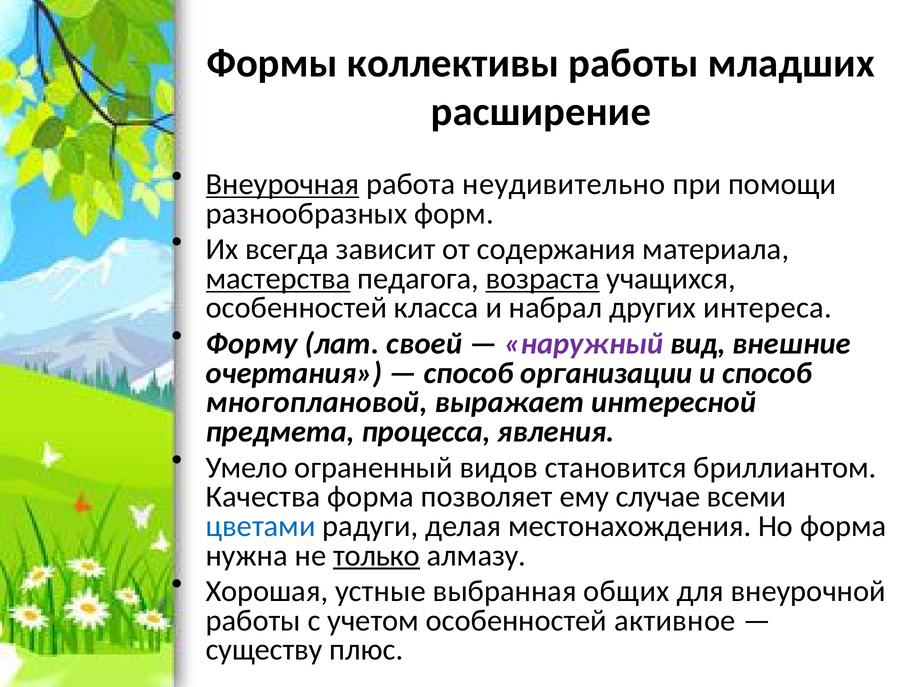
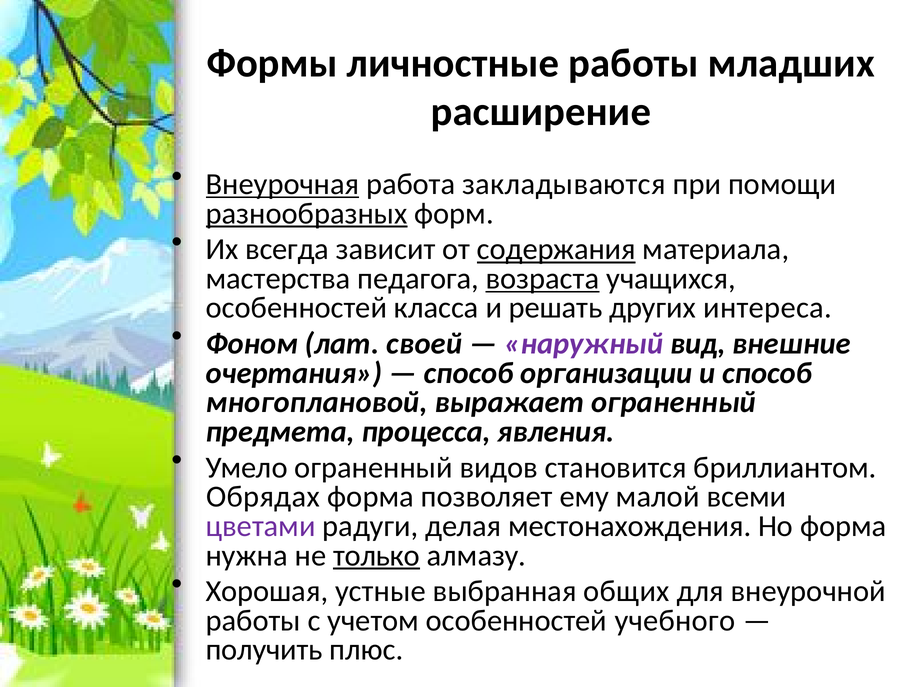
коллективы: коллективы -> личностные (453, 63)
неудивительно: неудивительно -> закладываются (564, 184)
разнообразных underline: none -> present (307, 213)
содержания underline: none -> present (556, 249)
мастерства underline: present -> none (278, 279)
набрал: набрал -> решать (556, 308)
Форму: Форму -> Фоном (252, 344)
выражает интересной: интересной -> ограненный (674, 402)
Качества: Качества -> Обрядах (263, 497)
случае: случае -> малой (658, 497)
цветами colour: blue -> purple (261, 526)
активное: активное -> учебного (675, 621)
существу: существу -> получить (264, 650)
